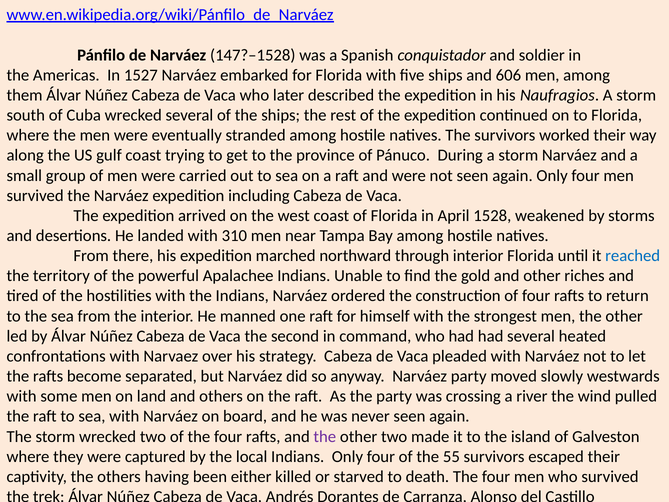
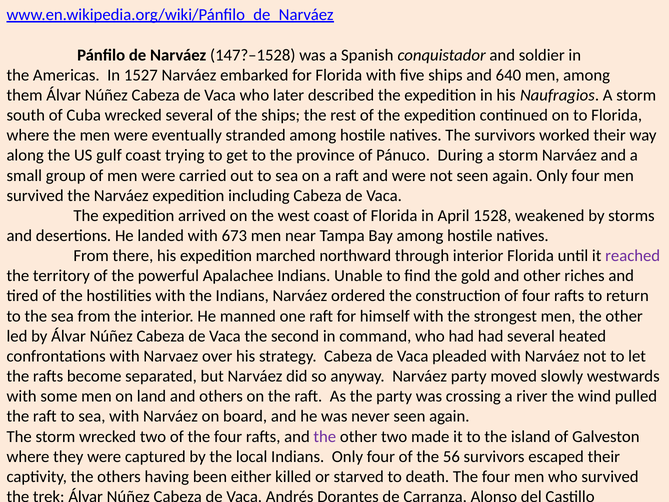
606: 606 -> 640 (508, 75)
310: 310 -> 673 (234, 236)
reached colour: blue -> purple (633, 256)
55: 55 -> 56 (451, 456)
